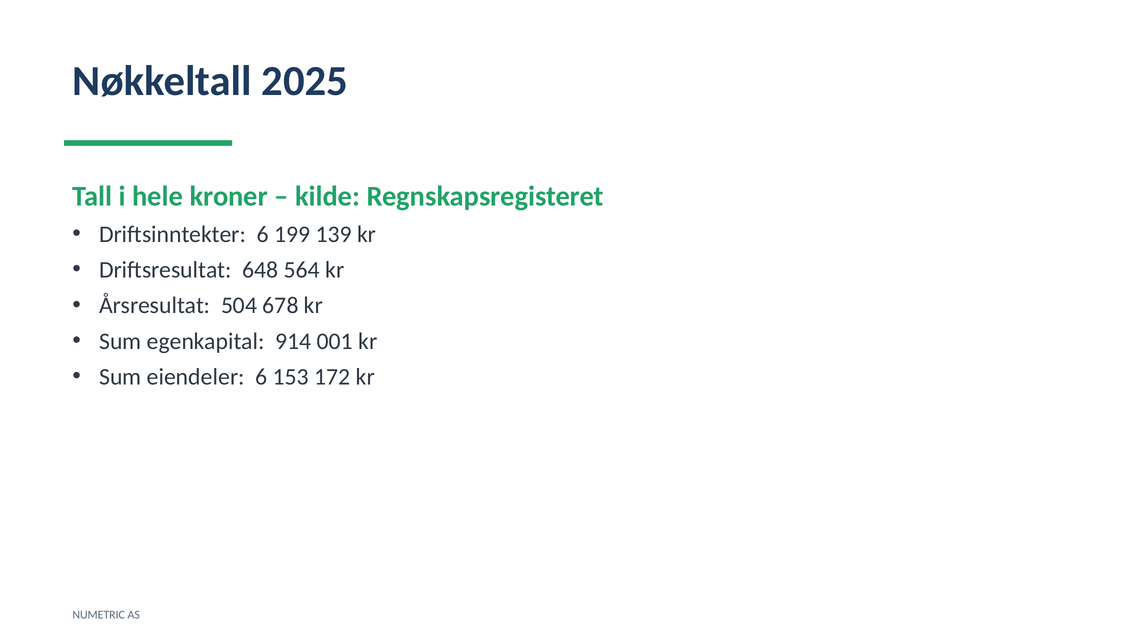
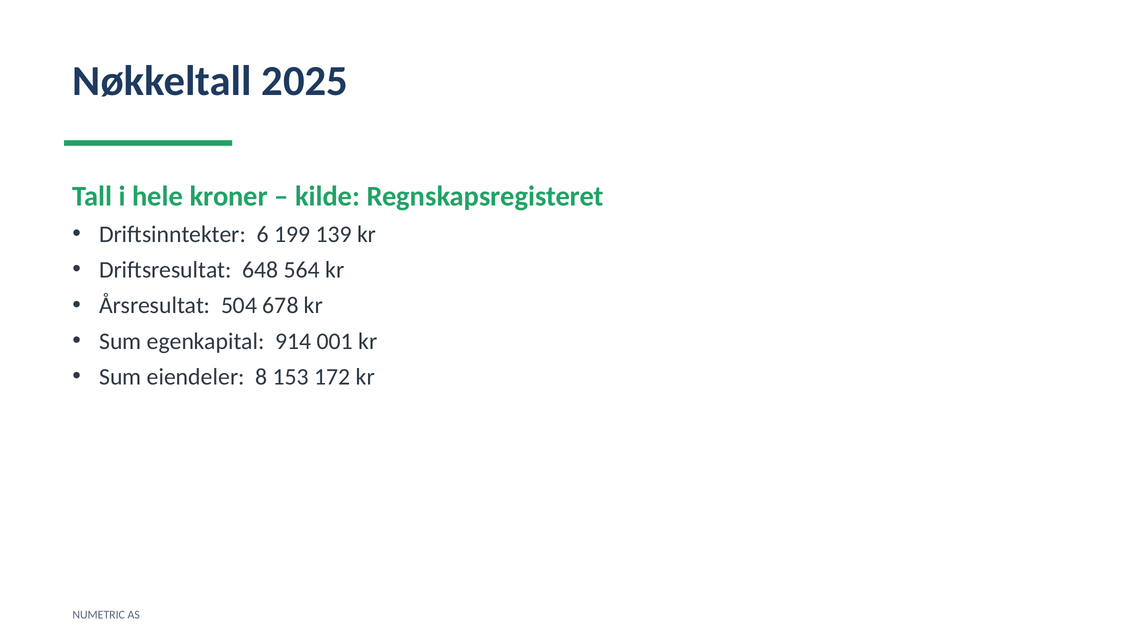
eiendeler 6: 6 -> 8 (261, 377)
